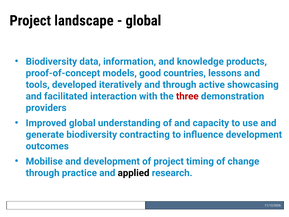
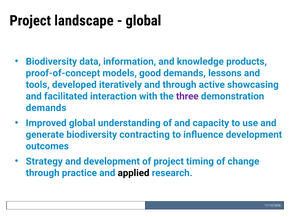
good countries: countries -> demands (185, 73)
three colour: red -> purple (187, 96)
providers: providers -> demands (46, 108)
Mobilise: Mobilise -> Strategy (44, 161)
